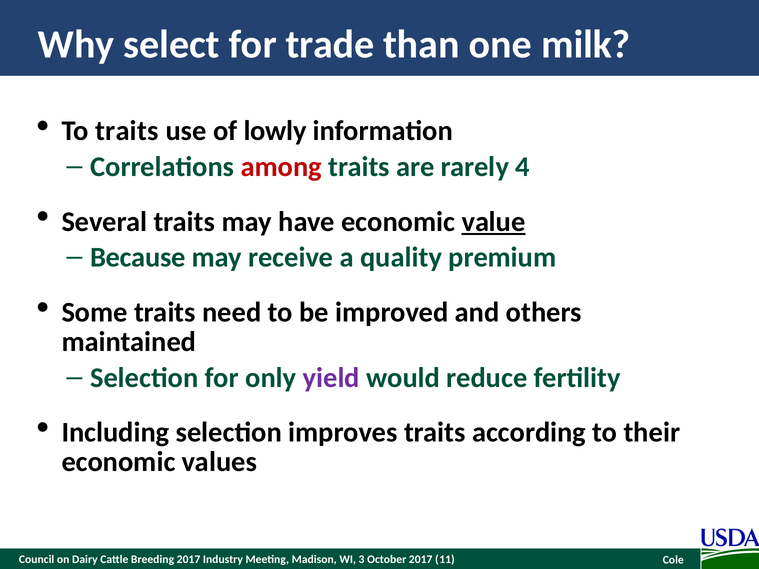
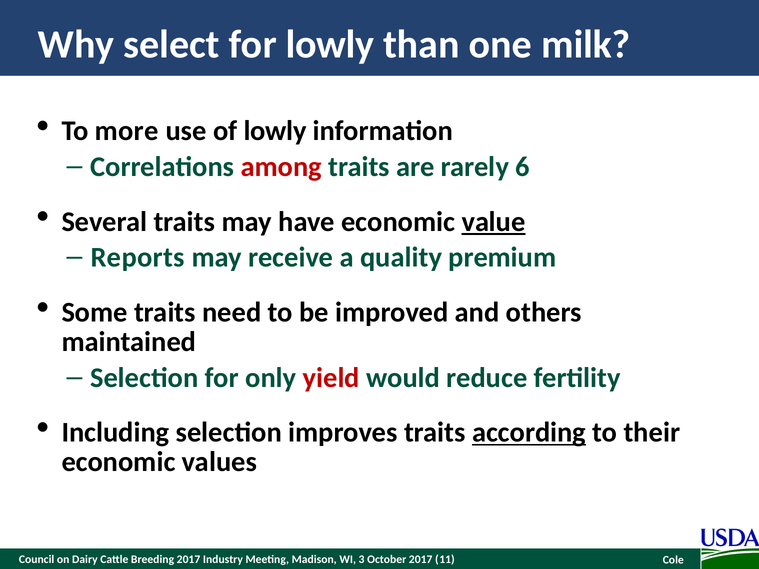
for trade: trade -> lowly (330, 45)
To traits: traits -> more (127, 131)
4: 4 -> 6 (523, 167)
Because: Because -> Reports (138, 258)
yield colour: purple -> red (331, 378)
according underline: none -> present (529, 433)
